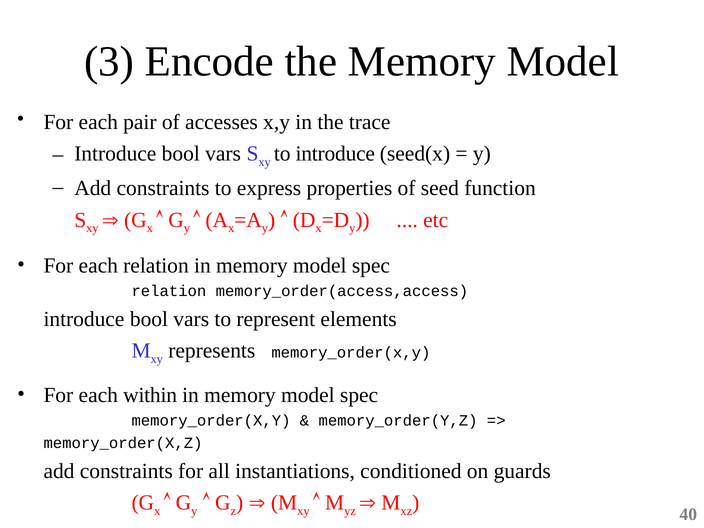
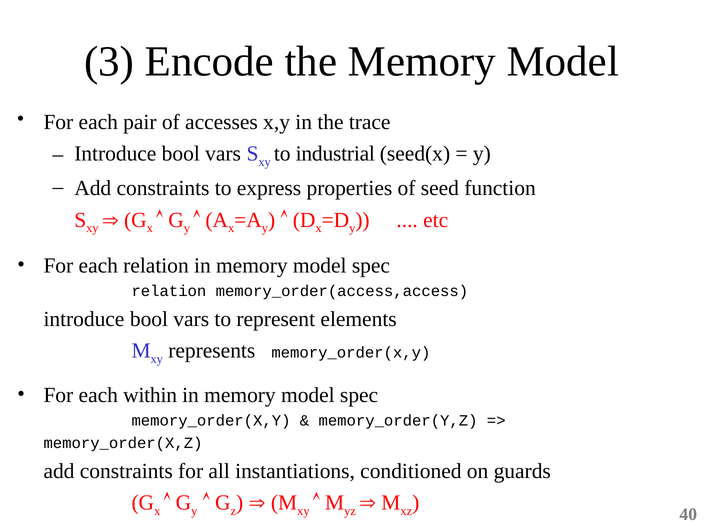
to introduce: introduce -> industrial (335, 154)
